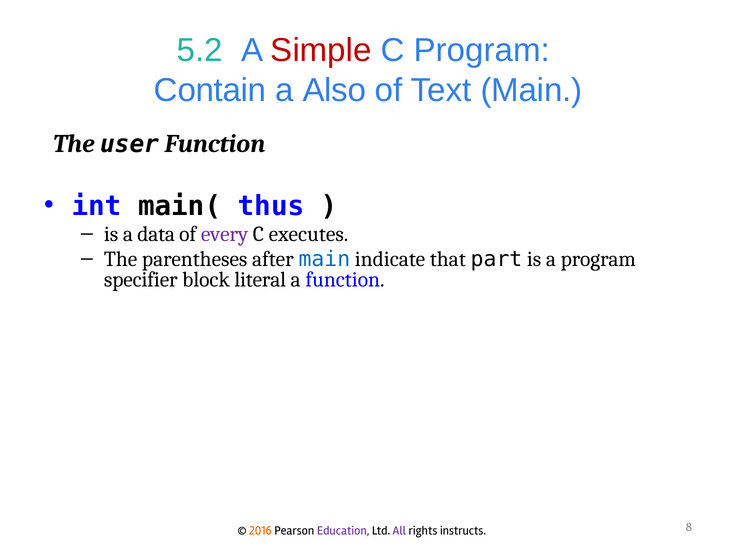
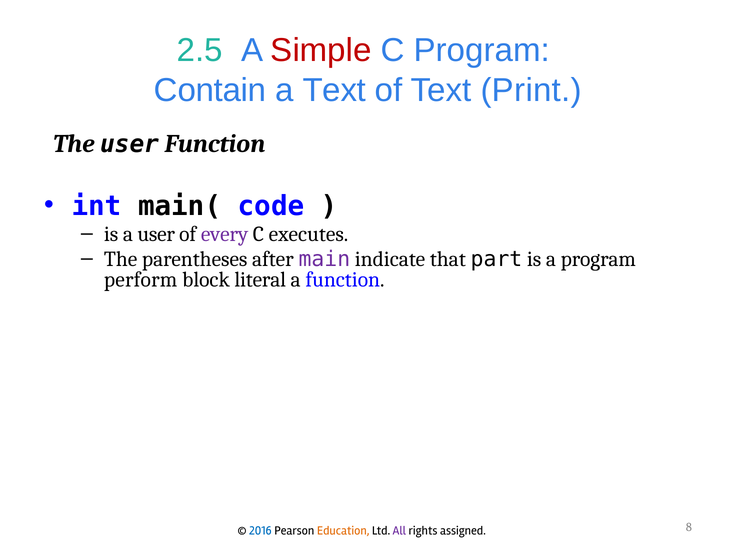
5.2: 5.2 -> 2.5 (200, 51)
a Also: Also -> Text (334, 90)
Text Main: Main -> Print (531, 90)
thus: thus -> code (271, 206)
a data: data -> user (156, 234)
main colour: blue -> purple (324, 259)
specifier: specifier -> perform (141, 280)
2016 colour: orange -> blue (260, 531)
Education colour: purple -> orange (343, 531)
instructs: instructs -> assigned (463, 531)
